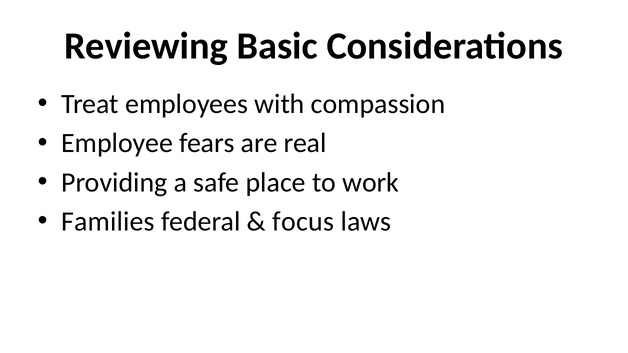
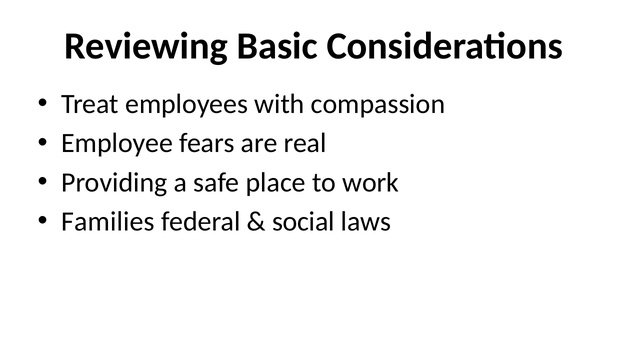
focus: focus -> social (303, 222)
